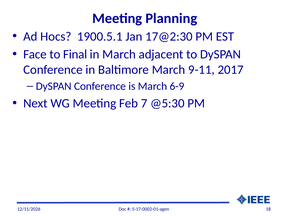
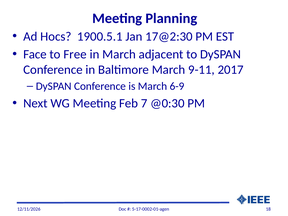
Final: Final -> Free (75, 54)
@5:30: @5:30 -> @0:30 (167, 103)
